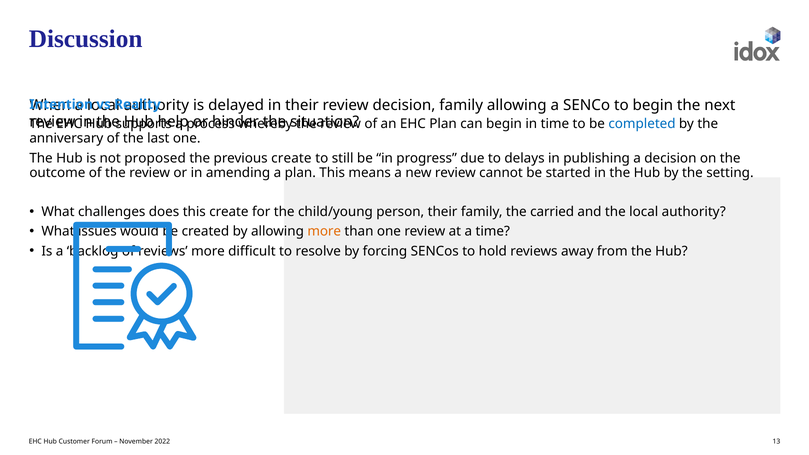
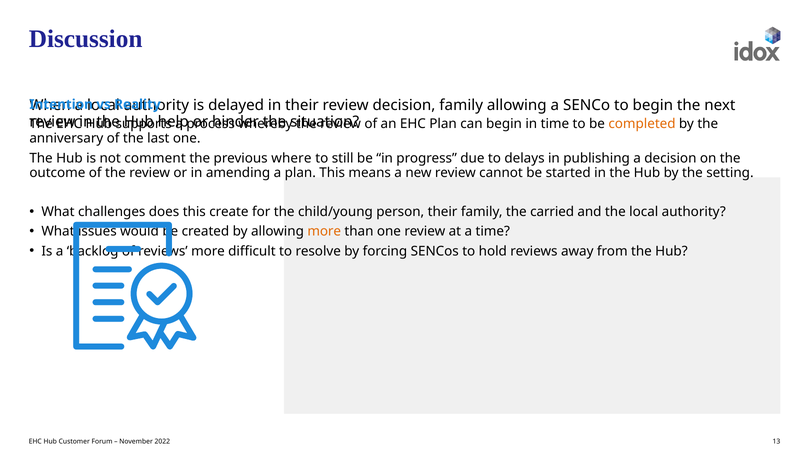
completed colour: blue -> orange (642, 124)
proposed: proposed -> comment (155, 158)
previous create: create -> where (291, 158)
